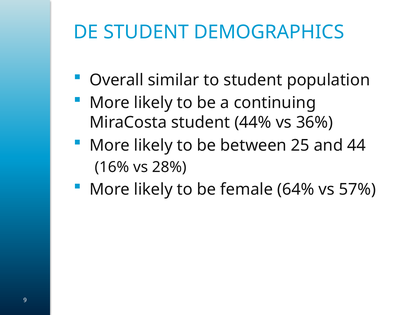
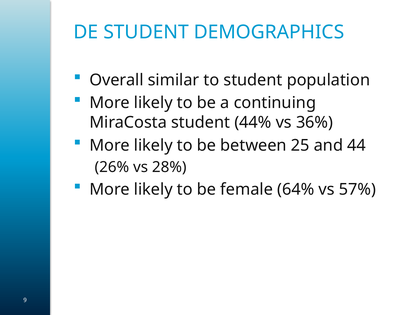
16%: 16% -> 26% (112, 167)
